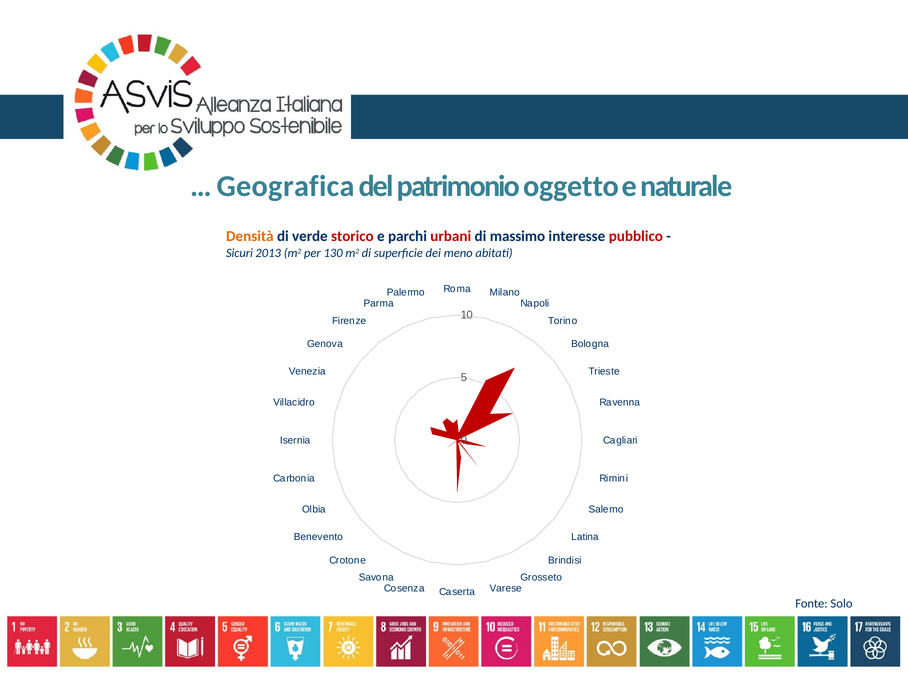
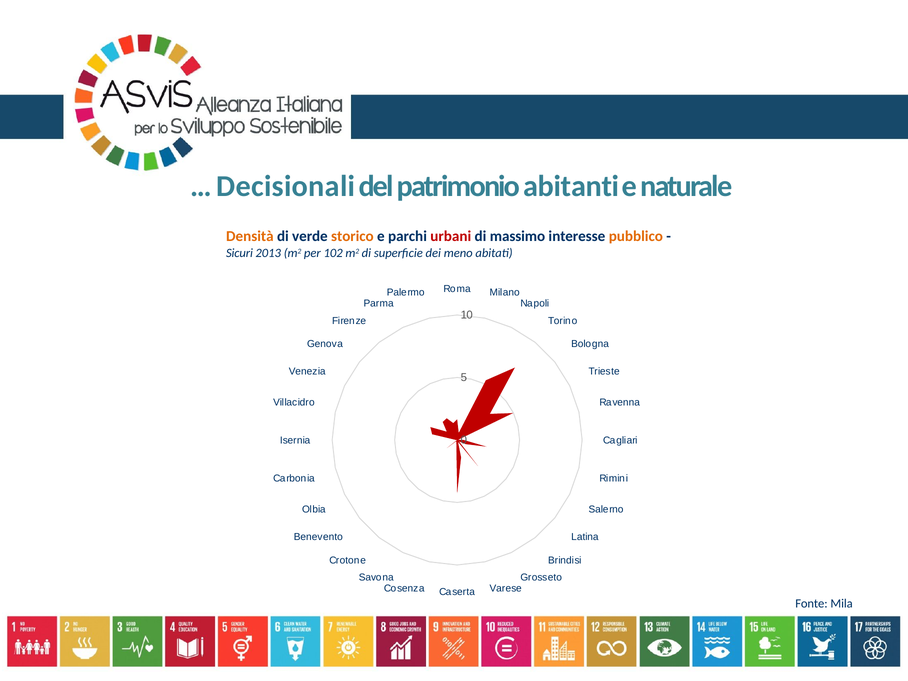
Geografica: Geografica -> Decisionali (286, 186)
oggetto: oggetto -> abitanti (571, 186)
storico colour: red -> orange (352, 236)
pubblico colour: red -> orange (636, 236)
130: 130 -> 102 (333, 253)
Solo: Solo -> Mila (842, 604)
